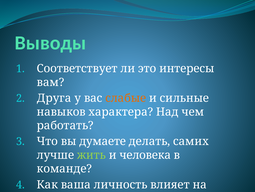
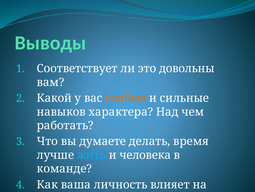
интересы: интересы -> довольны (187, 68)
Друга: Друга -> Какой (54, 98)
самих: самих -> время (191, 141)
жить colour: light green -> light blue (91, 154)
